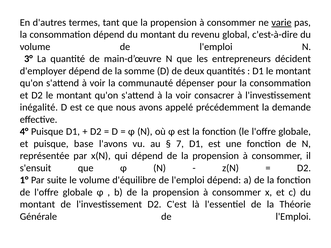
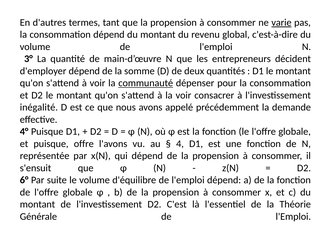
communauté underline: none -> present (146, 83)
base: base -> offre (84, 144)
7: 7 -> 4 (180, 144)
1°: 1° -> 6° (24, 180)
